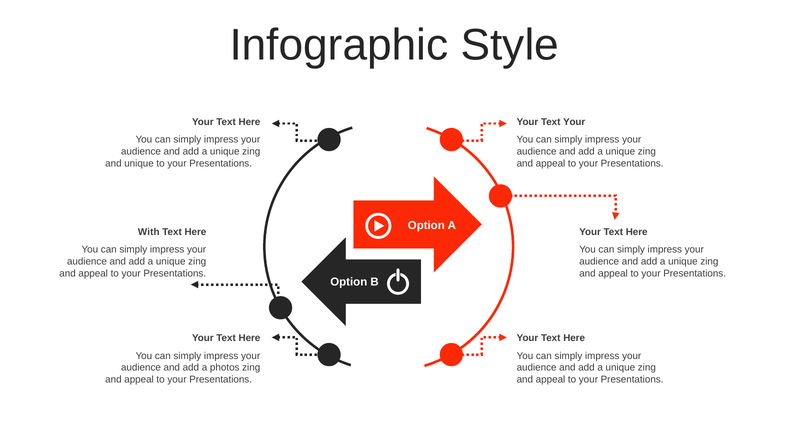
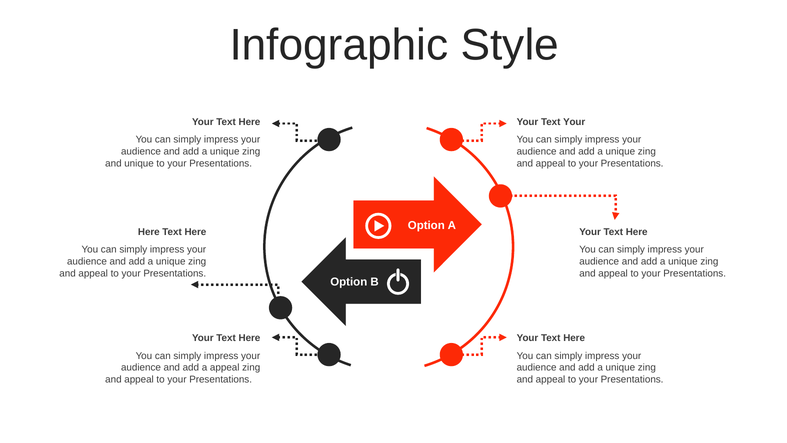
With: With -> Here (149, 232)
a photos: photos -> appeal (225, 367)
